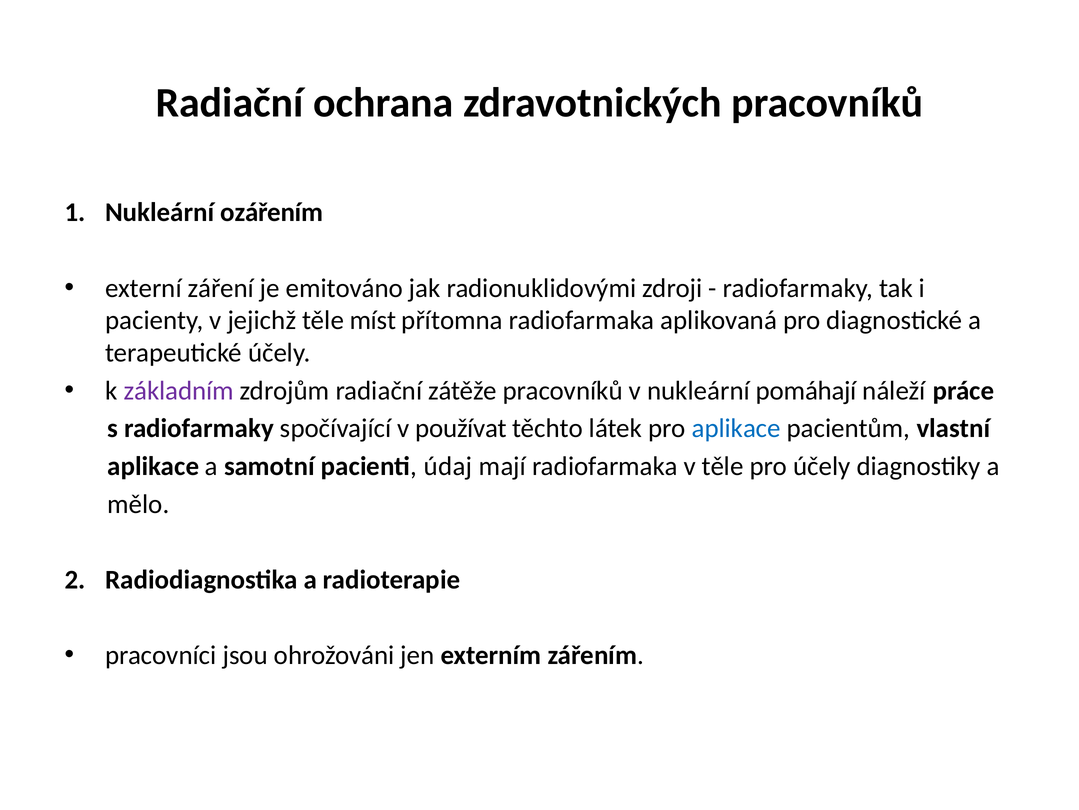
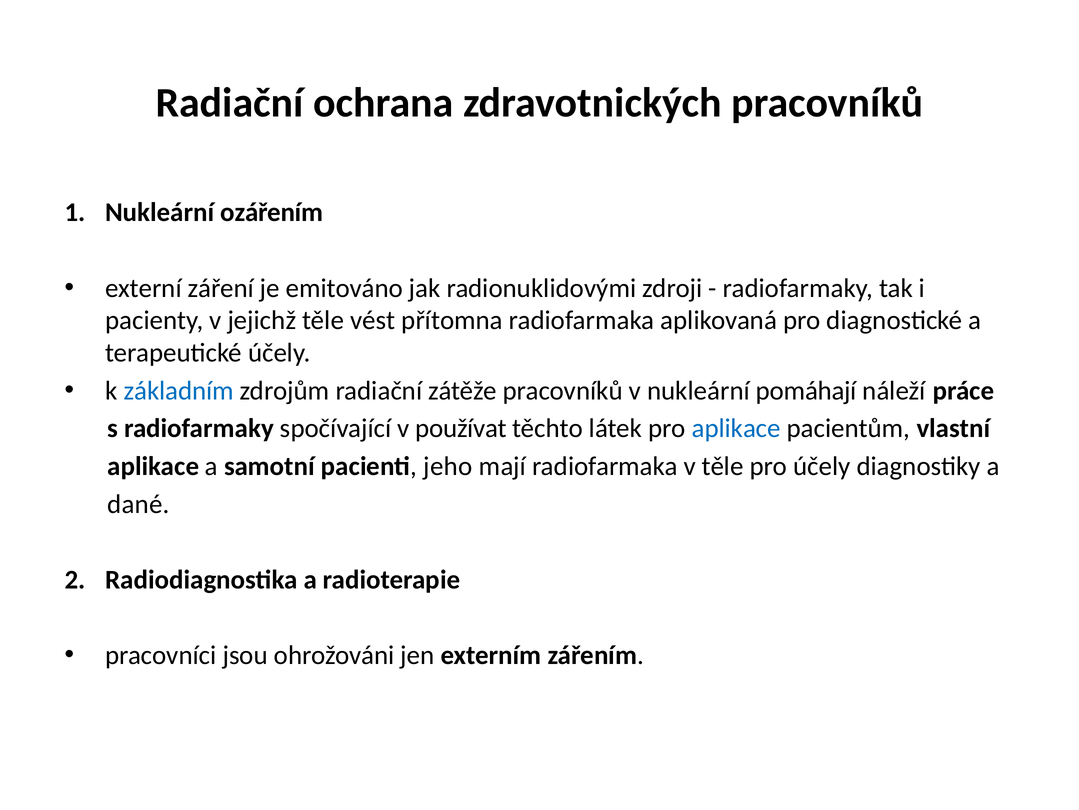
míst: míst -> vést (373, 320)
základním colour: purple -> blue (179, 390)
údaj: údaj -> jeho (448, 466)
mělo: mělo -> dané (138, 504)
